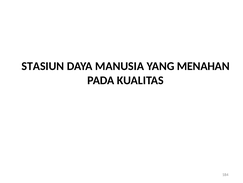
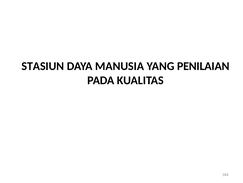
MENAHAN: MENAHAN -> PENILAIAN (203, 66)
